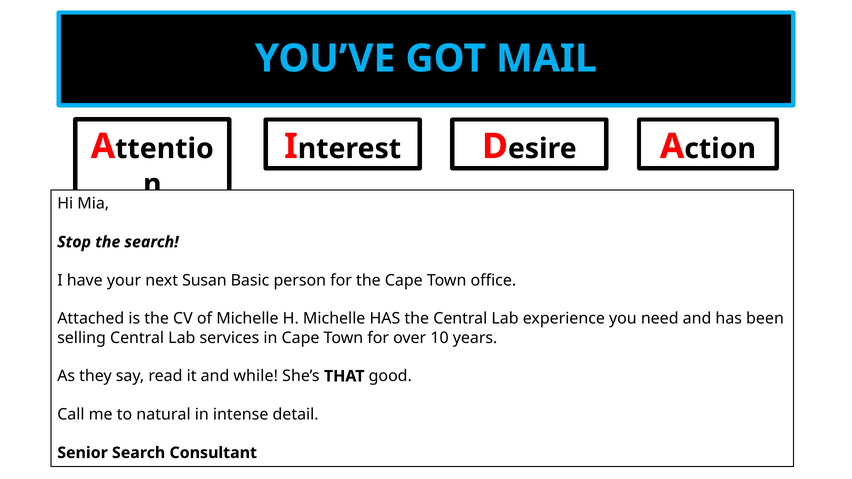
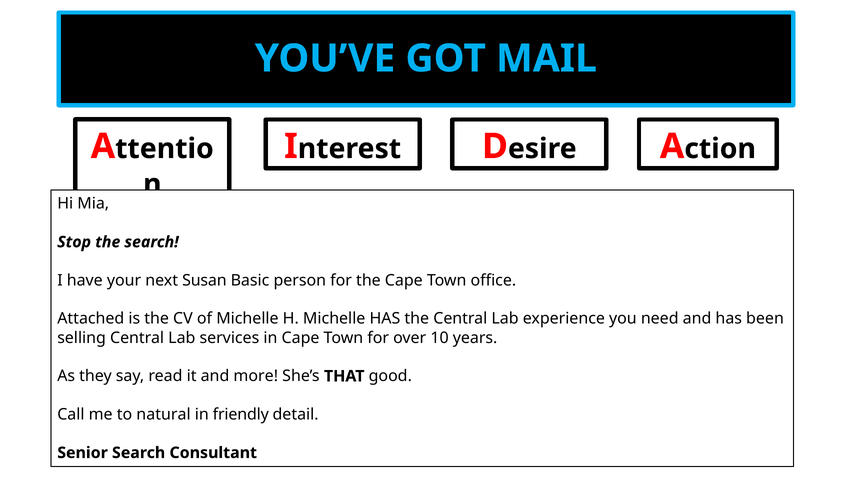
while: while -> more (256, 376)
intense: intense -> friendly (241, 415)
